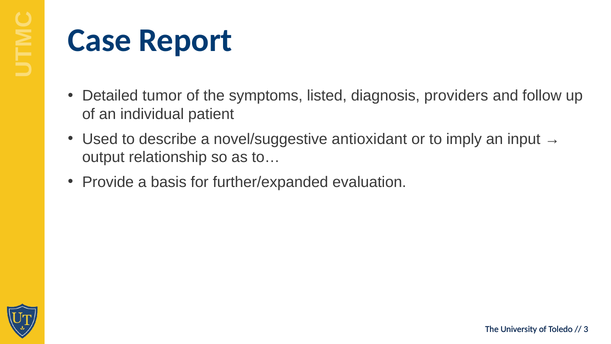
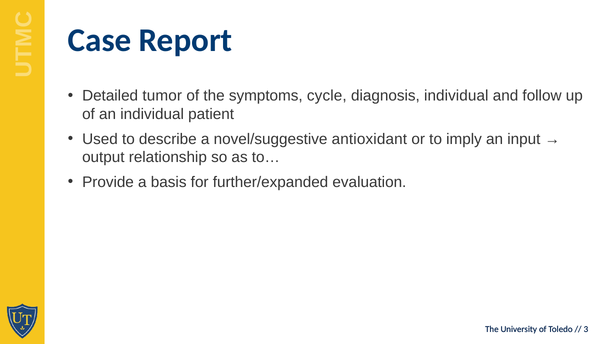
listed: listed -> cycle (327, 96)
diagnosis providers: providers -> individual (456, 96)
